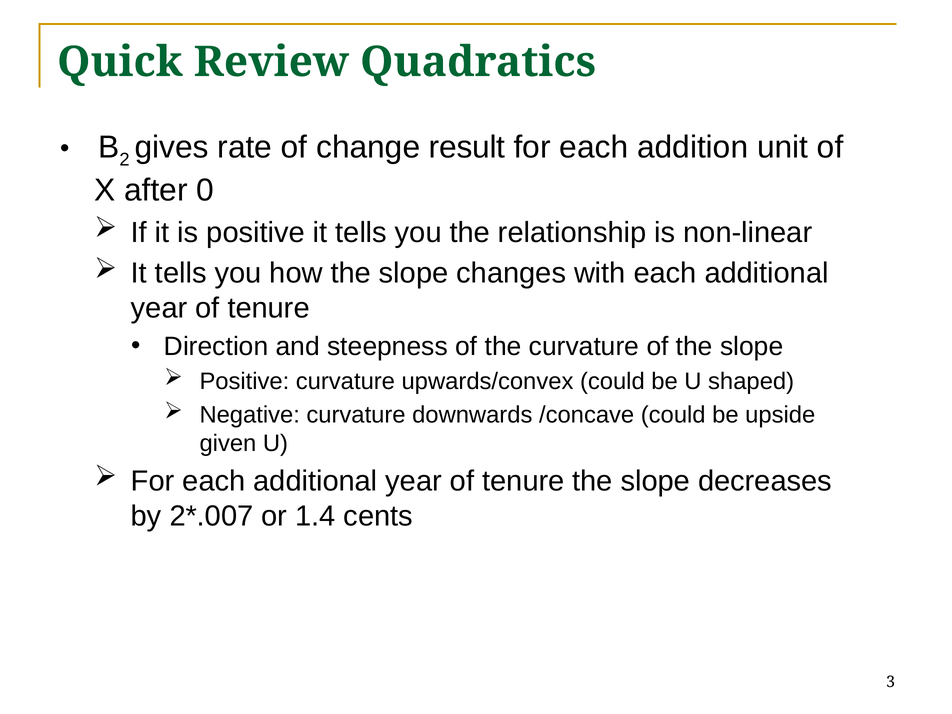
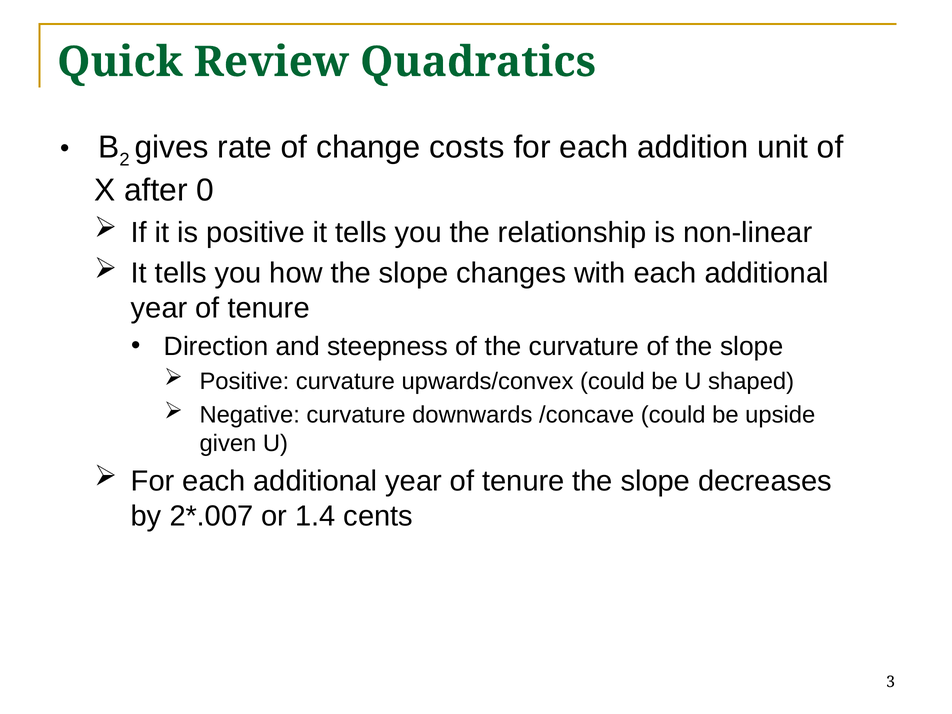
result: result -> costs (467, 147)
